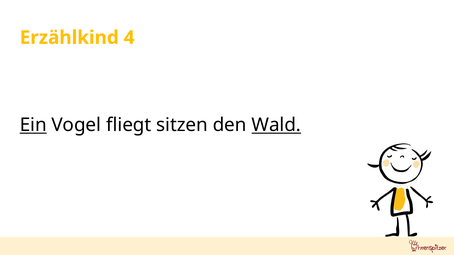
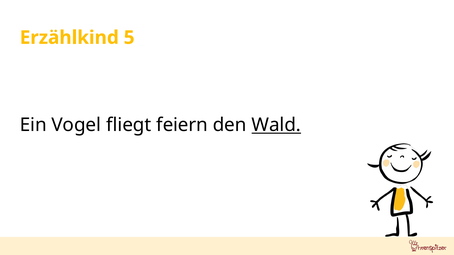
4: 4 -> 5 (129, 38)
Ein underline: present -> none (33, 125)
sitzen: sitzen -> feiern (182, 125)
